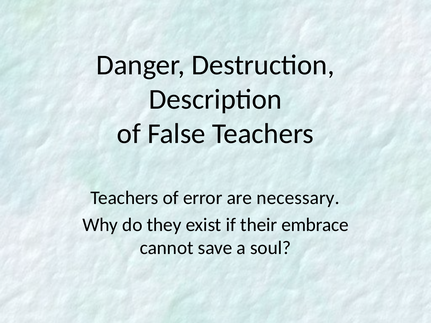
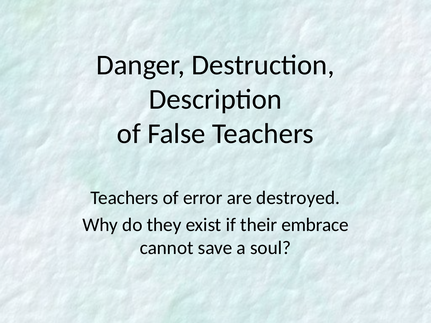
necessary: necessary -> destroyed (298, 198)
